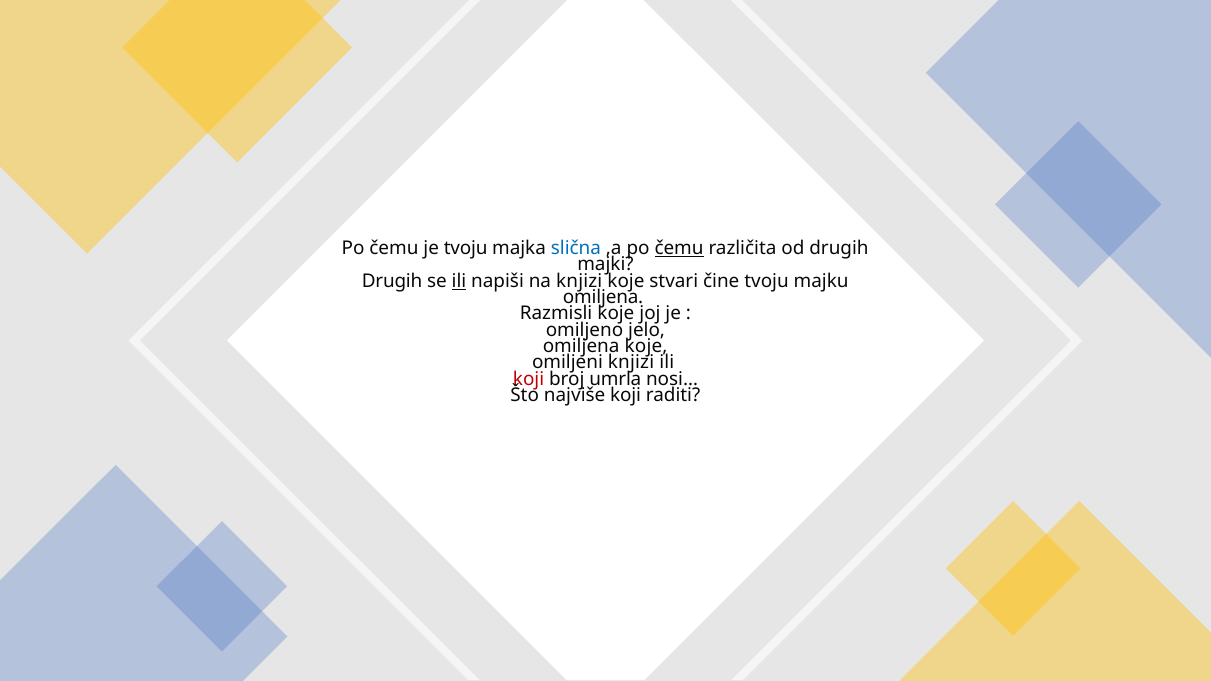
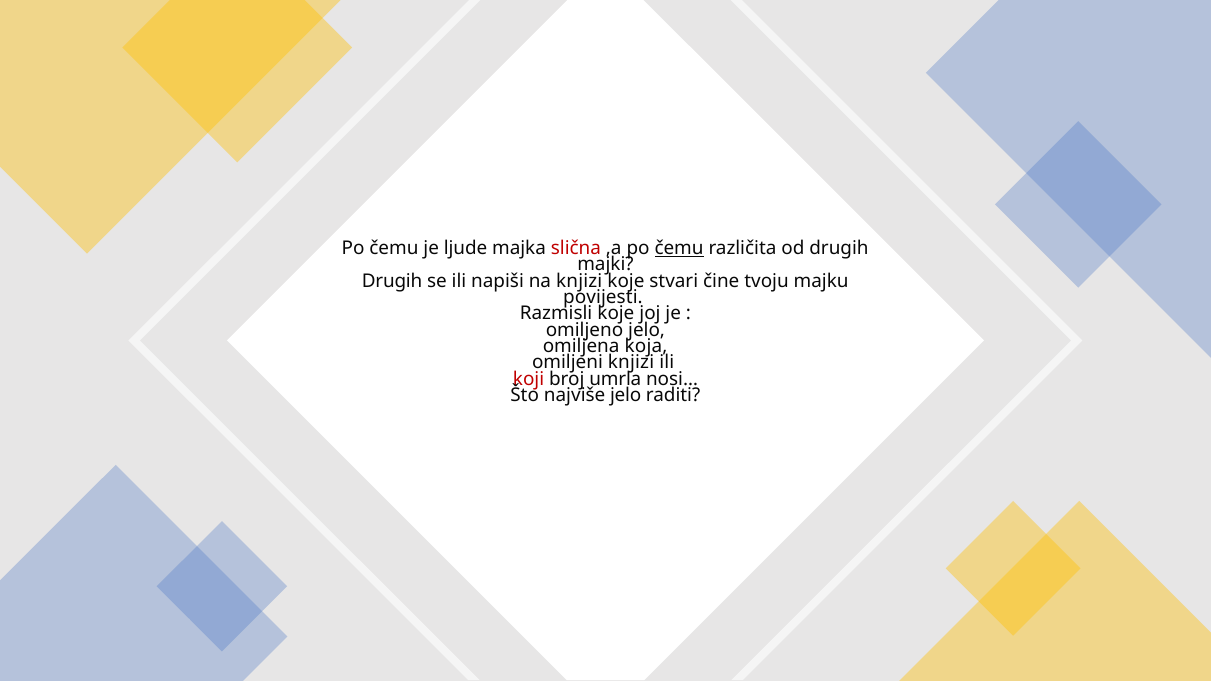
je tvoju: tvoju -> ljude (466, 248)
slična colour: blue -> red (576, 248)
ili underline: present -> none (459, 281)
omiljena: omiljena -> povijesti (603, 297)
omiljena koje: koje -> koja (646, 346)
najviše koji: koji -> jelo (626, 395)
